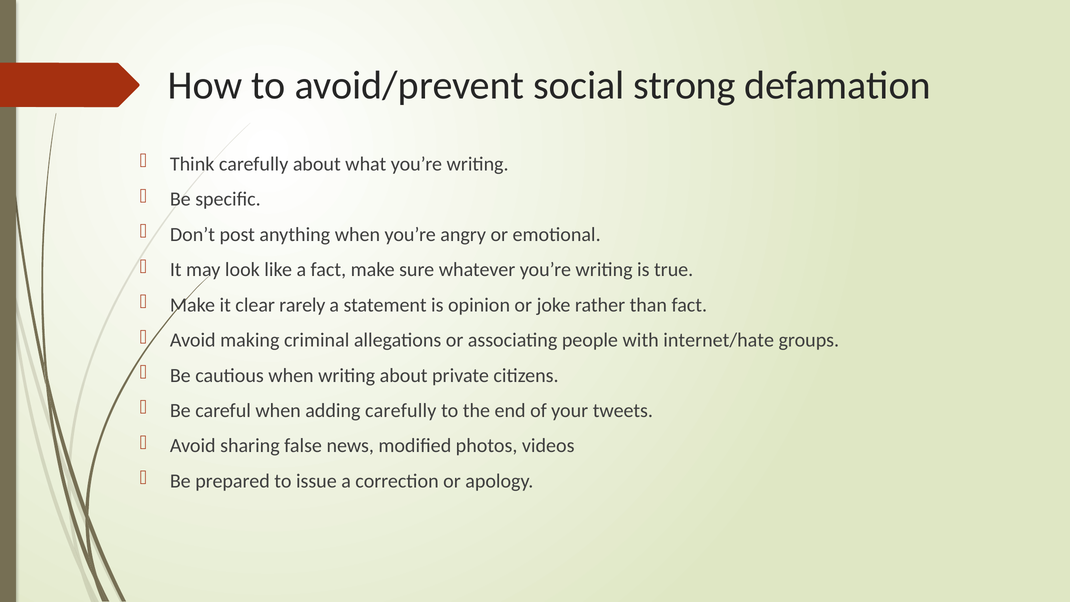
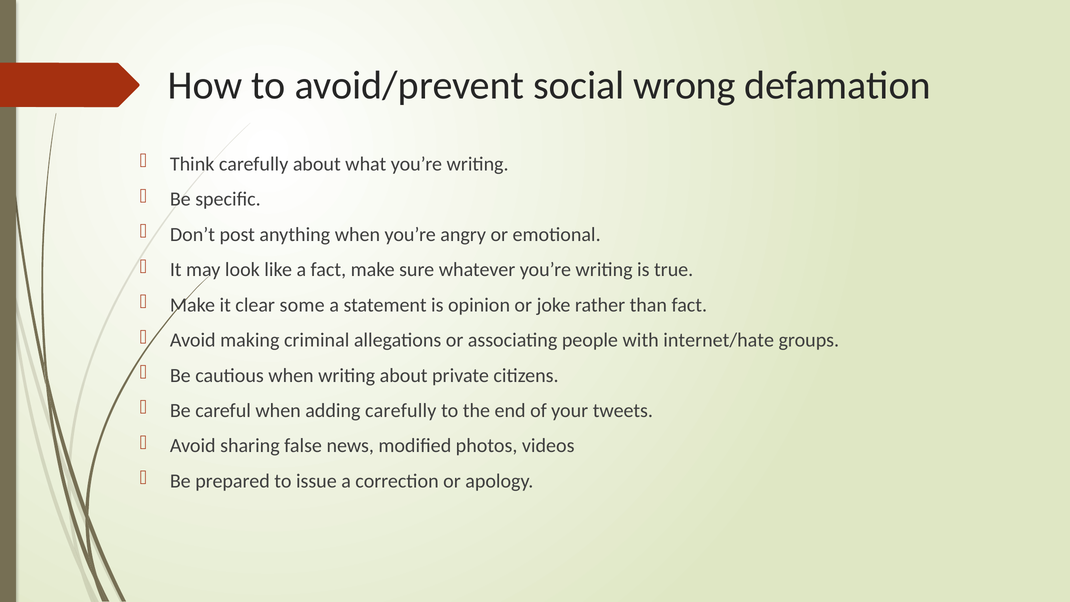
strong: strong -> wrong (684, 86)
rarely: rarely -> some (302, 305)
